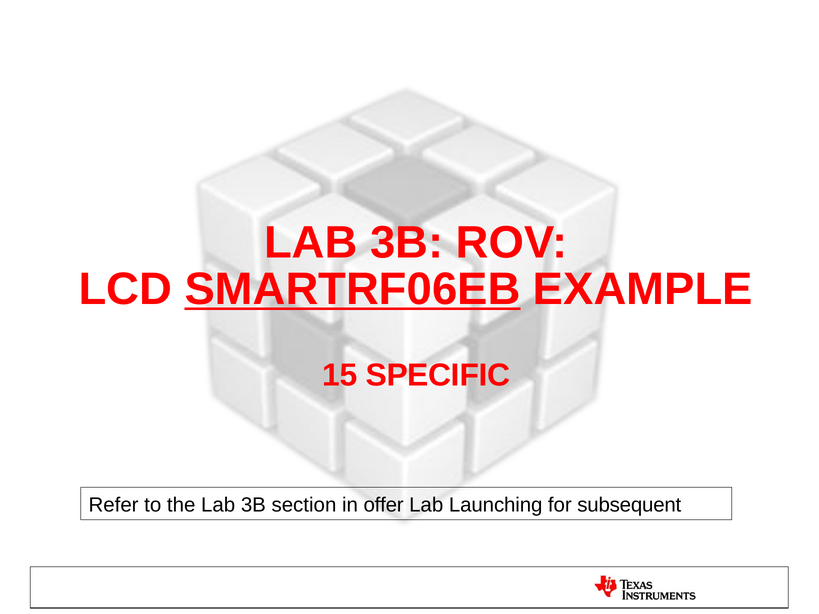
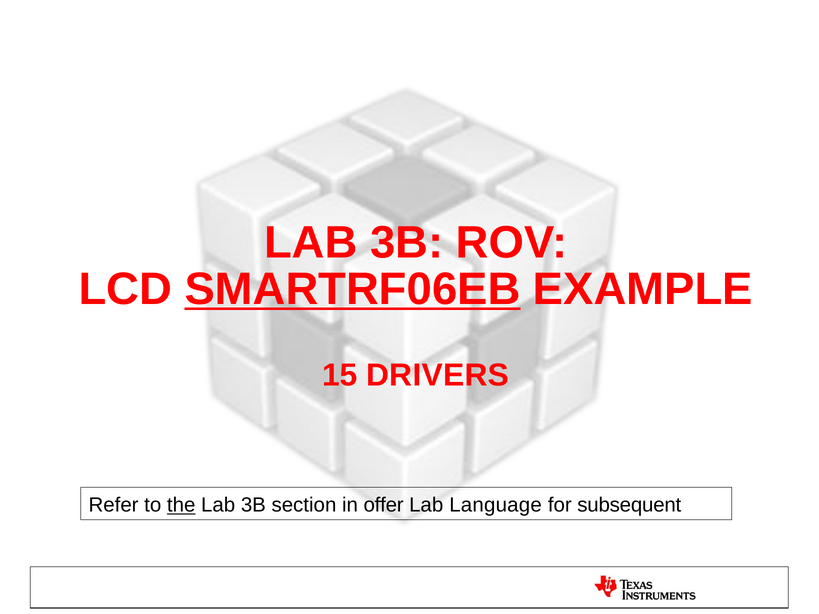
SPECIFIC: SPECIFIC -> DRIVERS (438, 376)
the underline: none -> present (181, 505)
Launching: Launching -> Language (496, 505)
